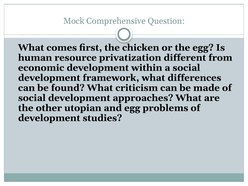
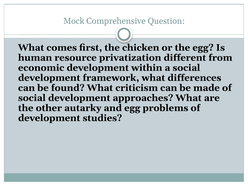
utopian: utopian -> autarky (83, 108)
